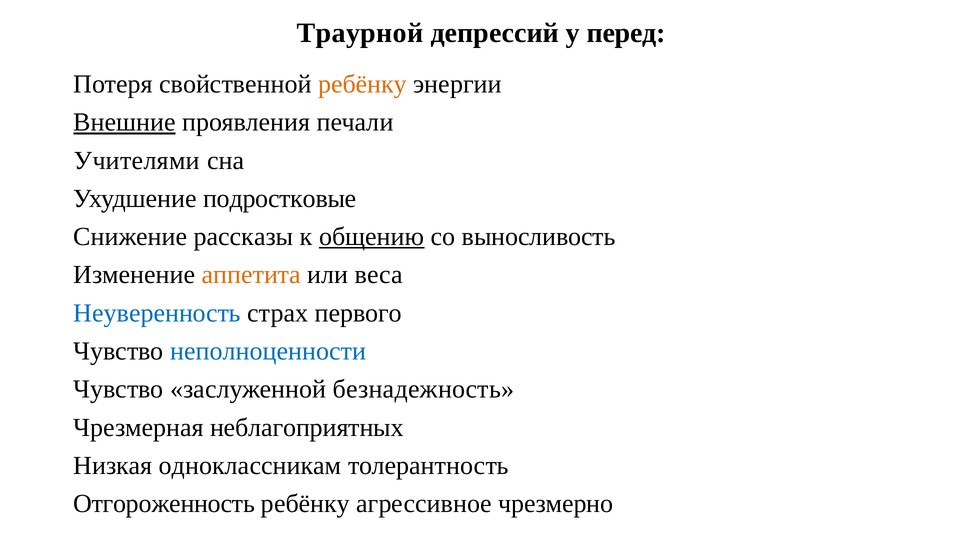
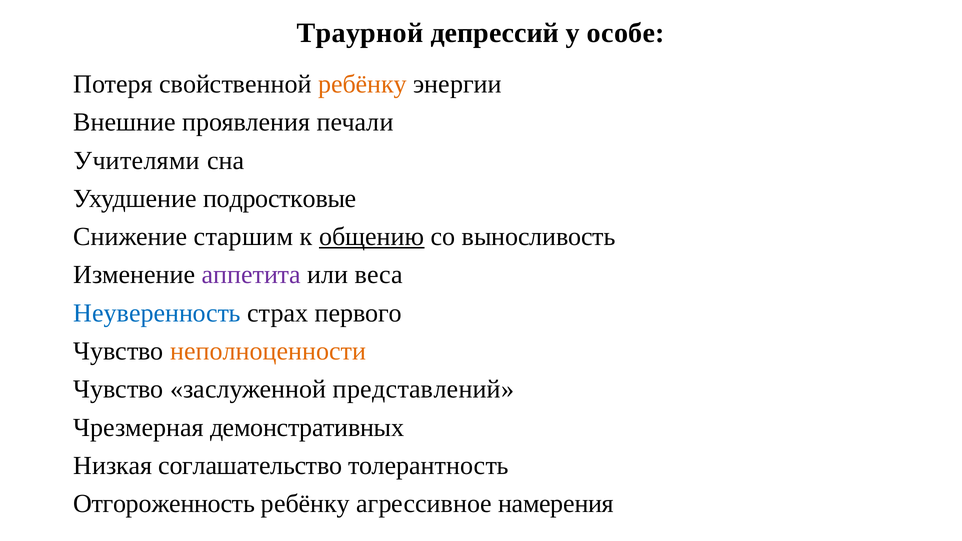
перед: перед -> особе (626, 33)
Внешние underline: present -> none (125, 122)
рассказы: рассказы -> старшим (243, 237)
аппетита colour: orange -> purple (251, 275)
неполноценности colour: blue -> orange (268, 351)
безнадежность: безнадежность -> представлений (424, 389)
неблагоприятных: неблагоприятных -> демонстративных (307, 428)
одноклассникам: одноклассникам -> соглашательство (250, 466)
чрезмерно: чрезмерно -> намерения (556, 504)
